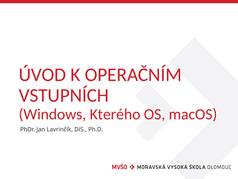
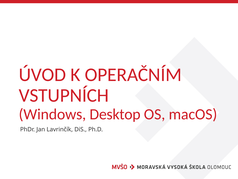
Kterého: Kterého -> Desktop (115, 114)
